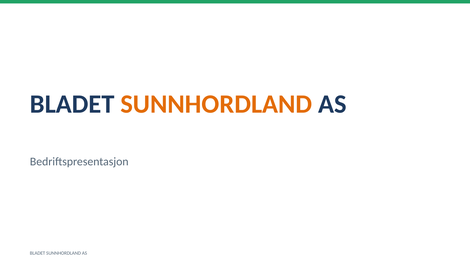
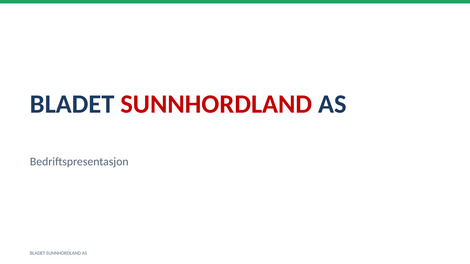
SUNNHORDLAND colour: orange -> red (216, 104)
